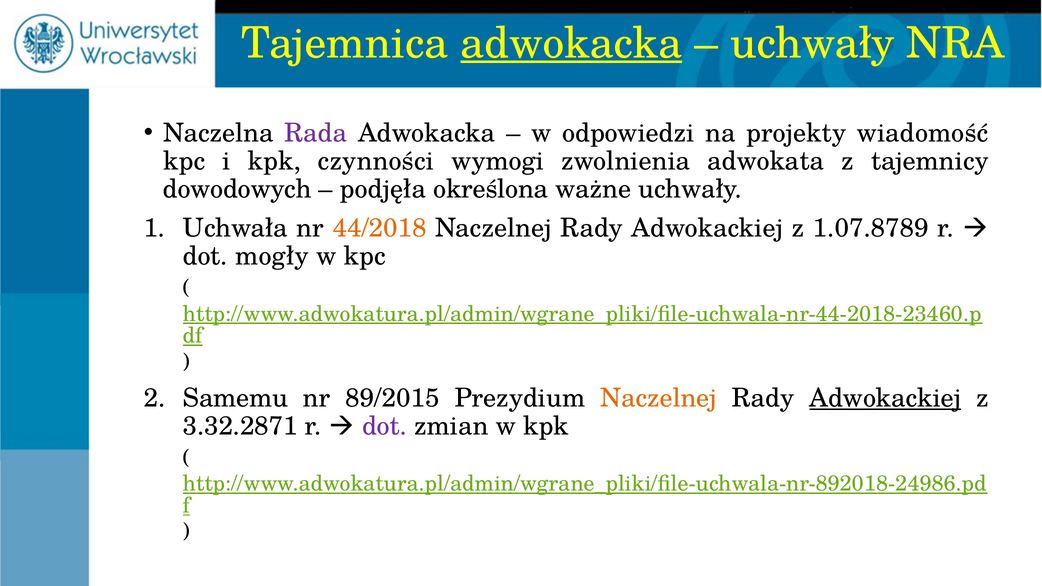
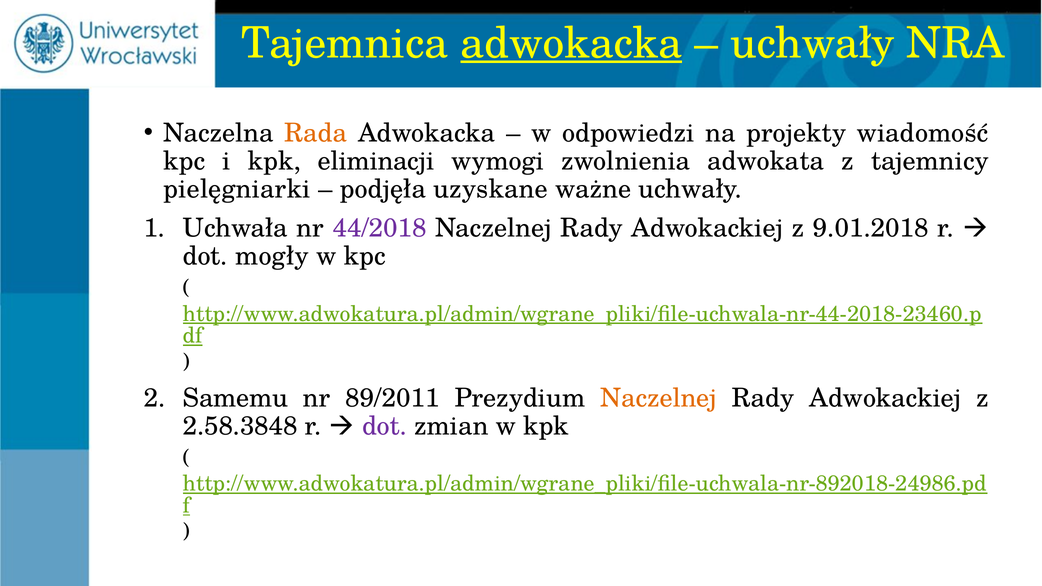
Rada colour: purple -> orange (316, 133)
czynności: czynności -> eliminacji (376, 161)
dowodowych: dowodowych -> pielęgniarki (237, 189)
określona: określona -> uzyskane (491, 189)
44/2018 colour: orange -> purple (380, 228)
1.07.8789: 1.07.8789 -> 9.01.2018 (871, 228)
89/2015: 89/2015 -> 89/2011 (393, 398)
Adwokackiej underline: present -> none (885, 398)
3.32.2871: 3.32.2871 -> 2.58.3848 (240, 426)
